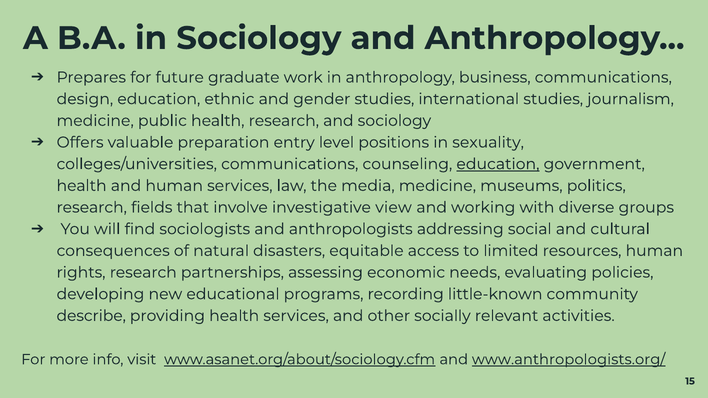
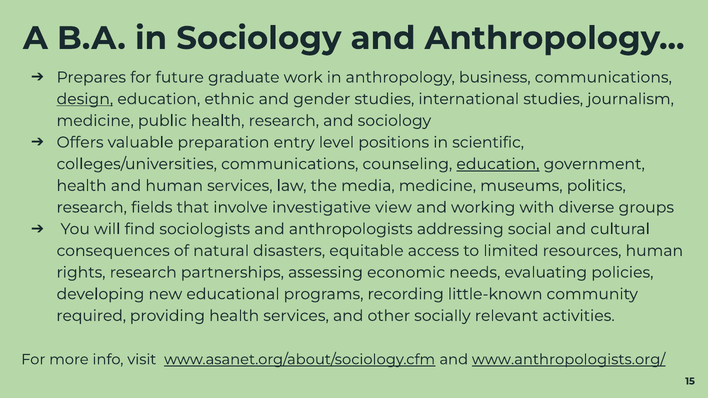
design underline: none -> present (85, 99)
sexuality: sexuality -> scientific (488, 142)
describe: describe -> required (91, 316)
